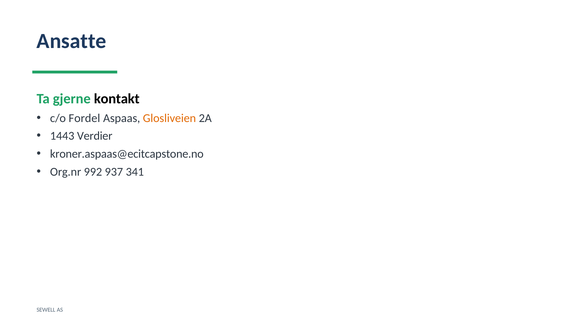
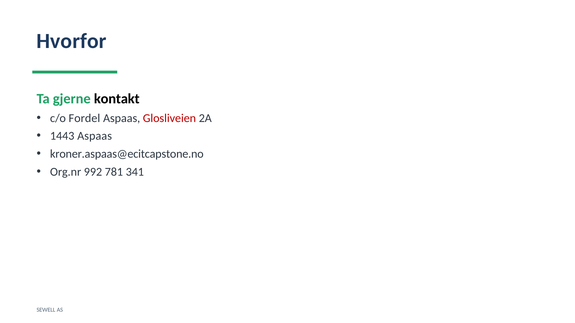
Ansatte: Ansatte -> Hvorfor (72, 41)
Glosliveien colour: orange -> red (169, 118)
1443 Verdier: Verdier -> Aspaas (95, 136)
937: 937 -> 781 (114, 172)
